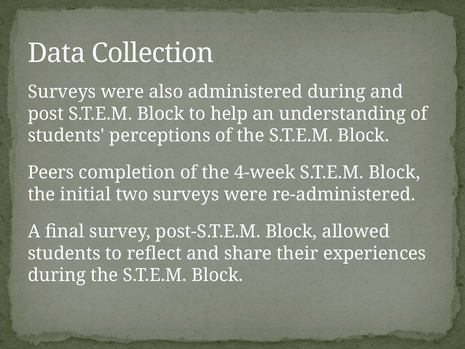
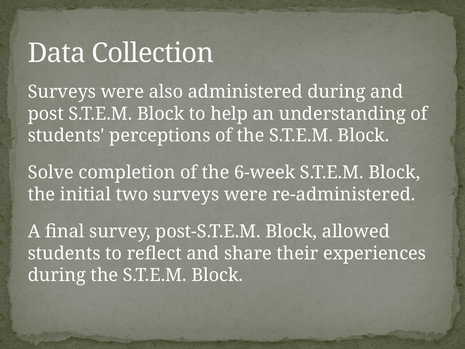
Peers: Peers -> Solve (51, 173)
4-week: 4-week -> 6-week (265, 173)
